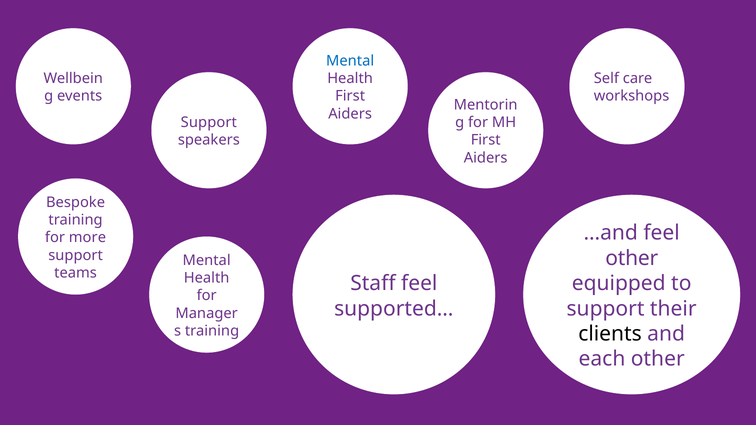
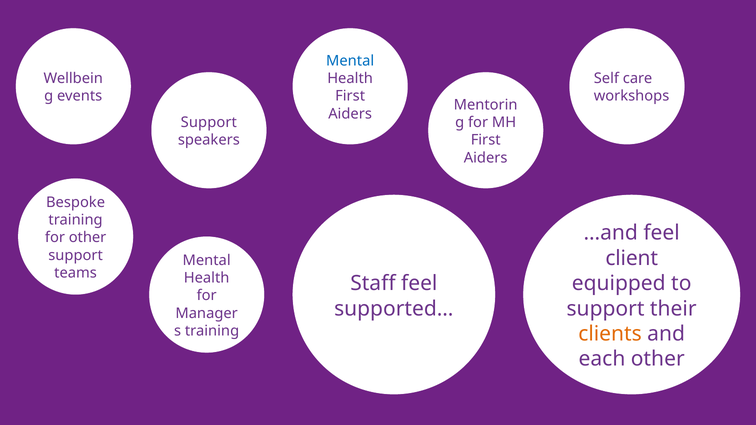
for more: more -> other (88, 238)
other: other -> client (632, 258)
clients colour: black -> orange (610, 334)
